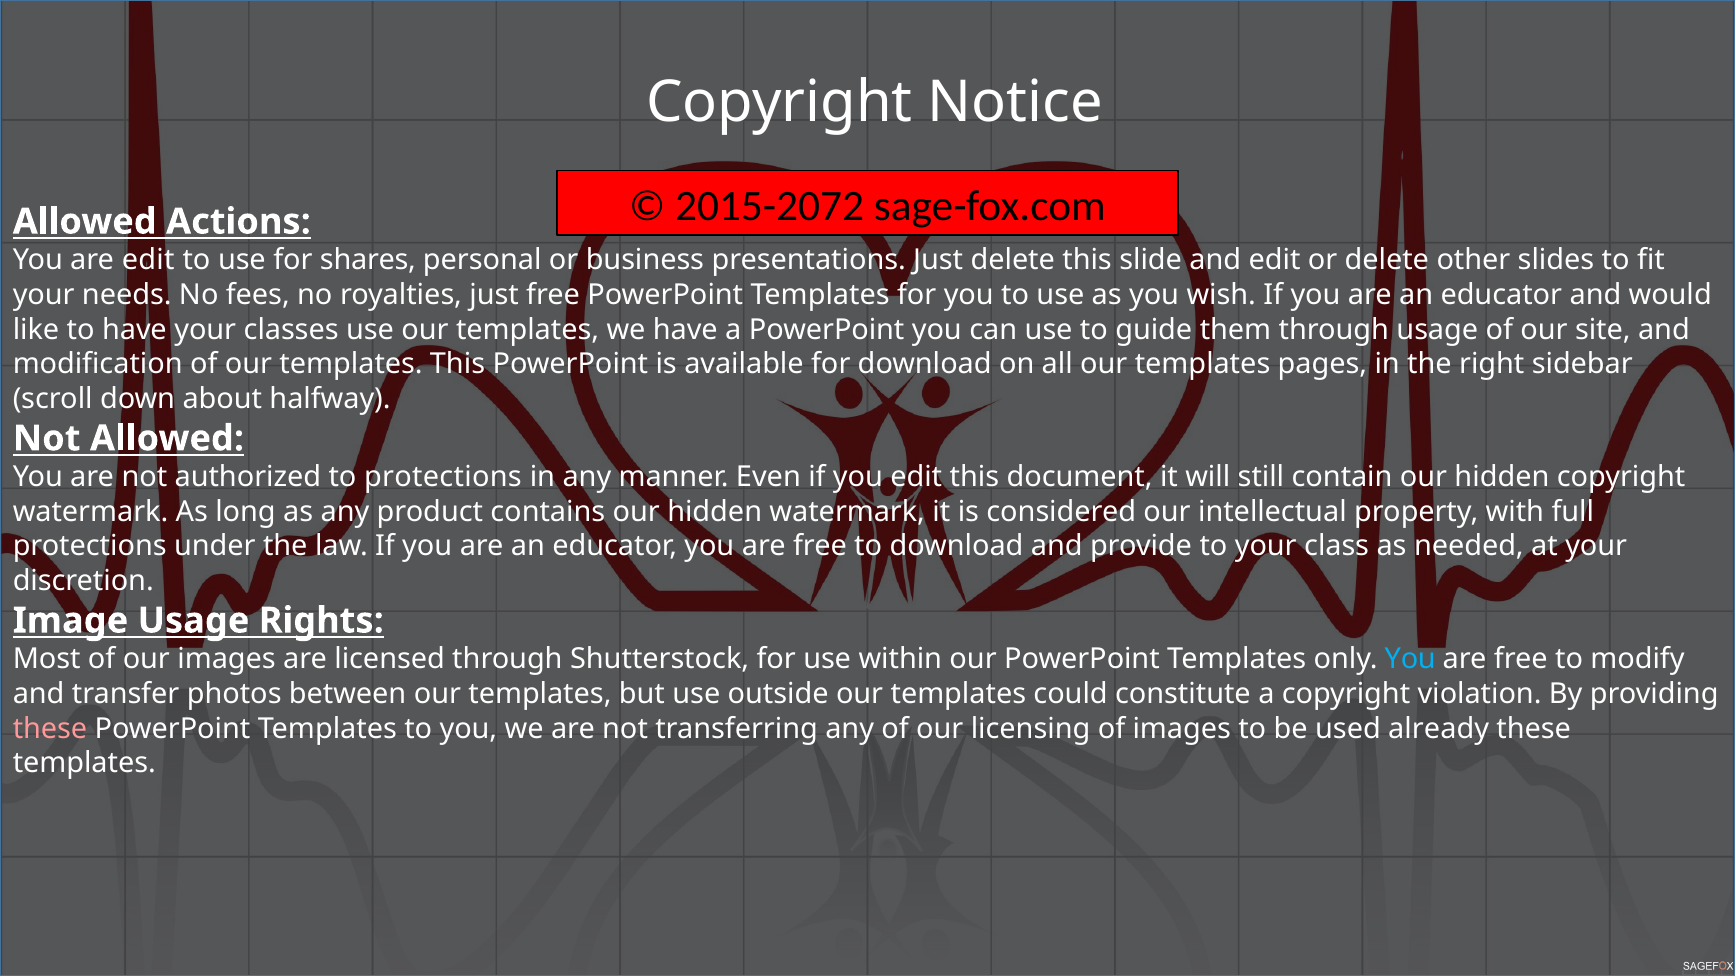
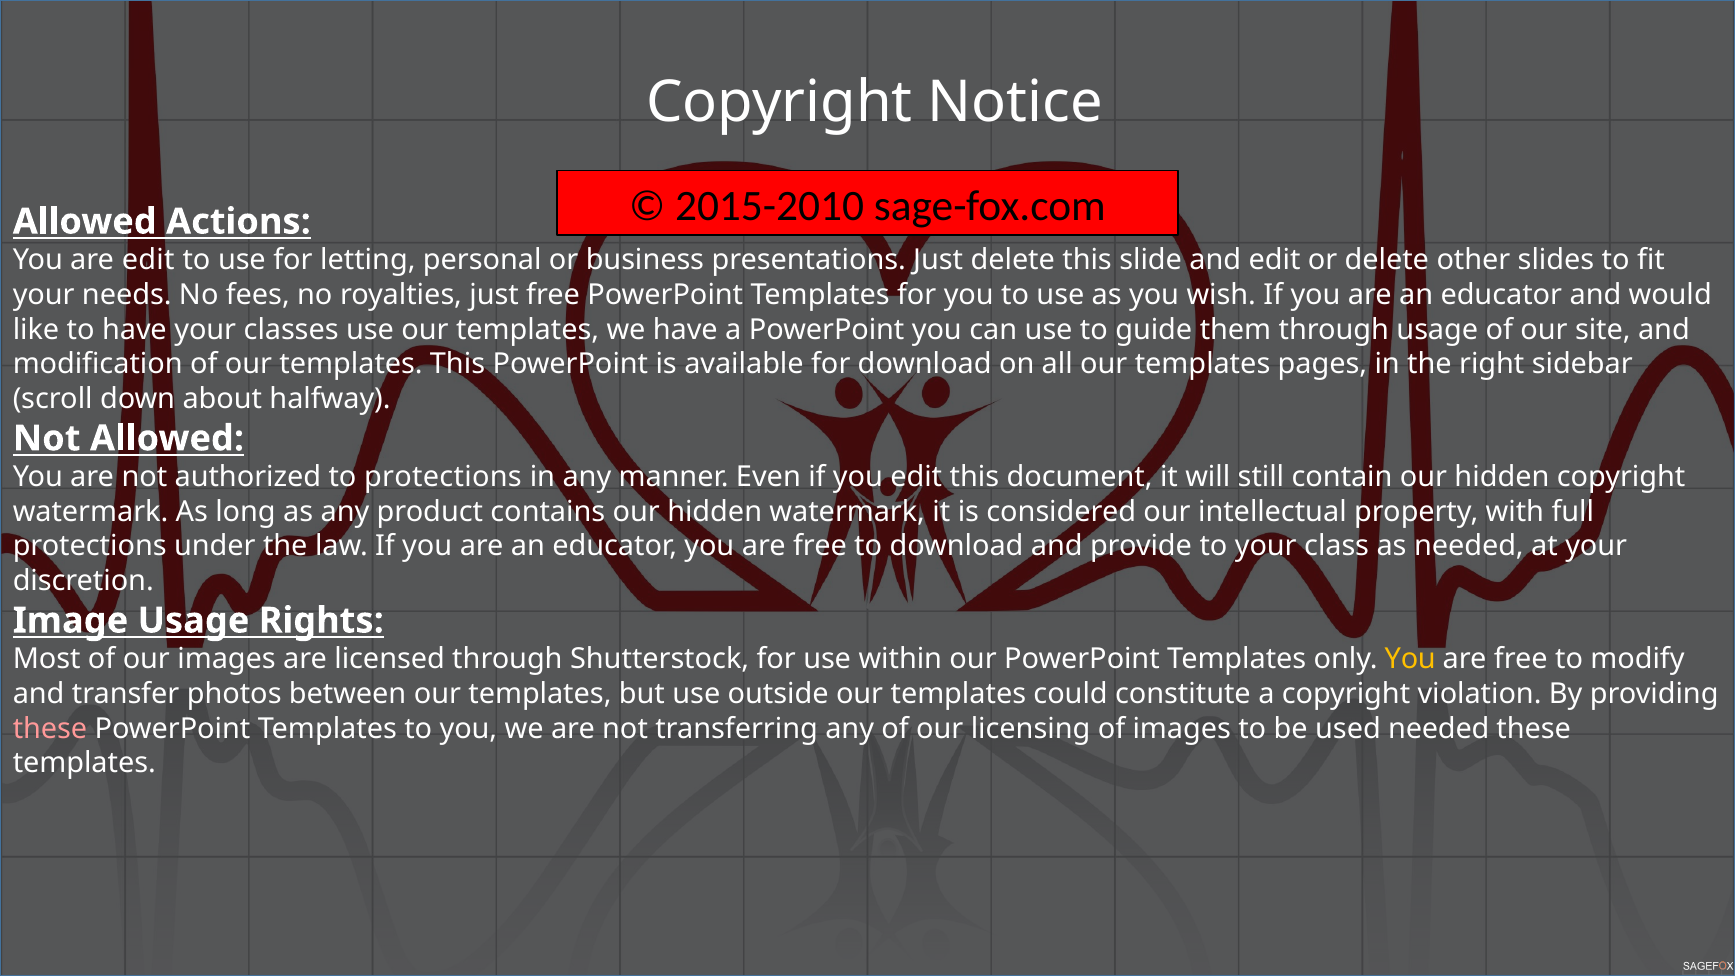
2015-2072: 2015-2072 -> 2015-2010 (770, 206)
shares: shares -> letting (368, 260)
You colour: light blue -> yellow (1410, 659)
used already: already -> needed (1439, 728)
